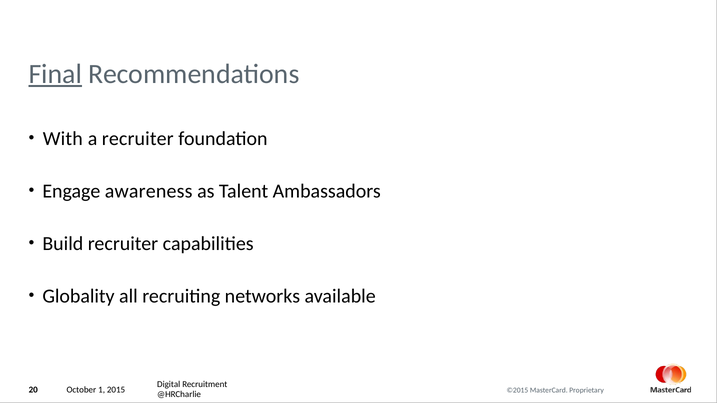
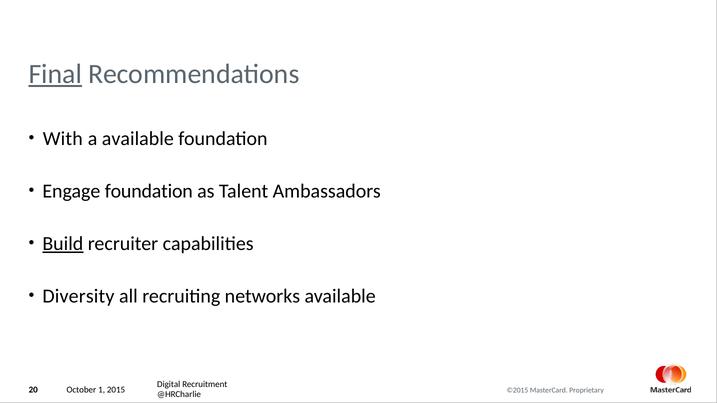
a recruiter: recruiter -> available (138, 139)
Engage awareness: awareness -> foundation (149, 191)
Build underline: none -> present (63, 244)
Globality: Globality -> Diversity (78, 297)
